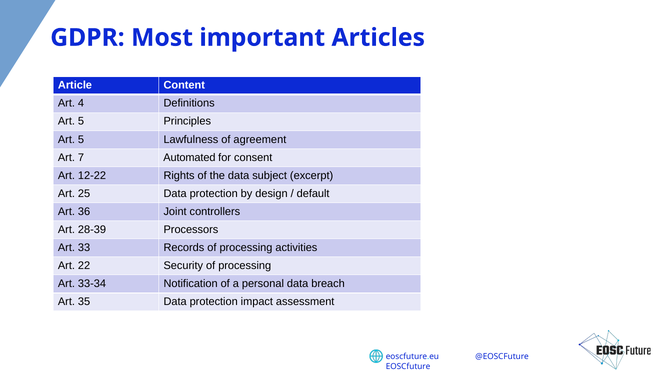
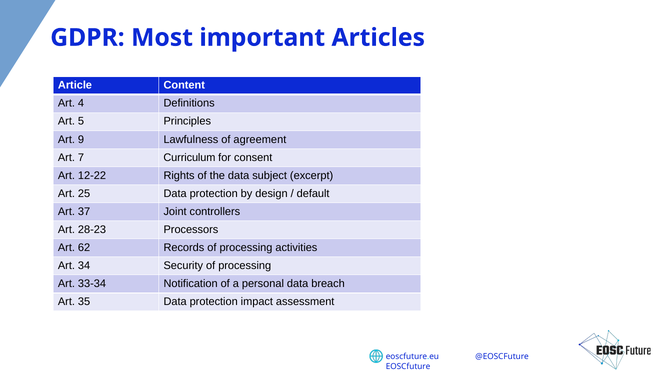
5: 5 -> 9 (81, 139)
Automated: Automated -> Curriculum (189, 157)
36: 36 -> 37 (84, 211)
28-39: 28-39 -> 28-23 (92, 229)
33: 33 -> 62 (84, 247)
22: 22 -> 34 (84, 265)
